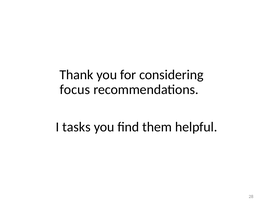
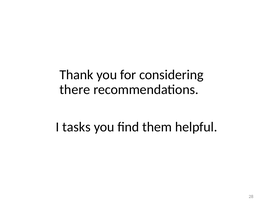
focus: focus -> there (75, 90)
